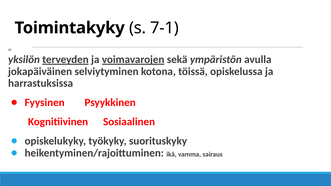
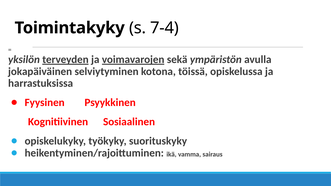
7-1: 7-1 -> 7-4 (164, 28)
